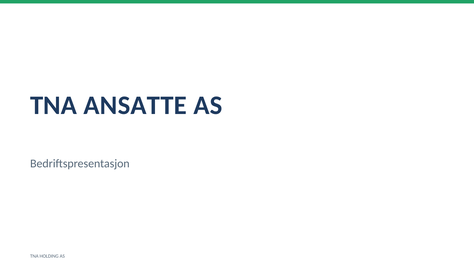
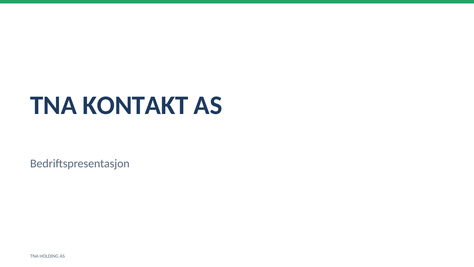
ANSATTE: ANSATTE -> KONTAKT (135, 105)
